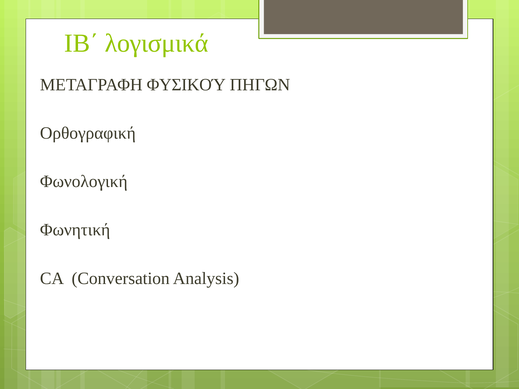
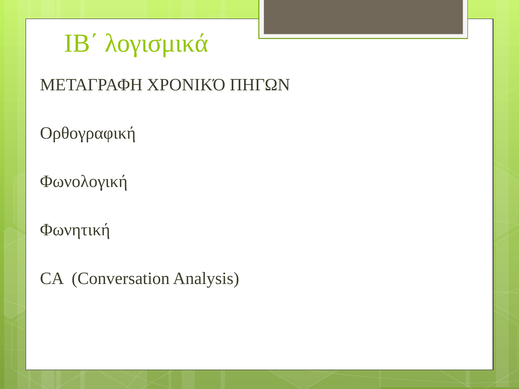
ΦΥΣΙΚΟΎ: ΦΥΣΙΚΟΎ -> ΧΡΟΝΙΚΌ (186, 85)
